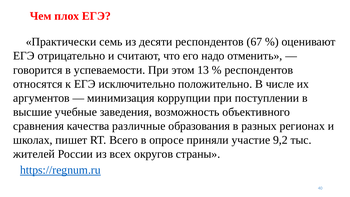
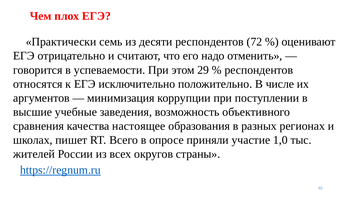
67: 67 -> 72 (254, 42)
13: 13 -> 29 (203, 70)
различные: различные -> настоящее (139, 126)
9,2: 9,2 -> 1,0 (280, 140)
